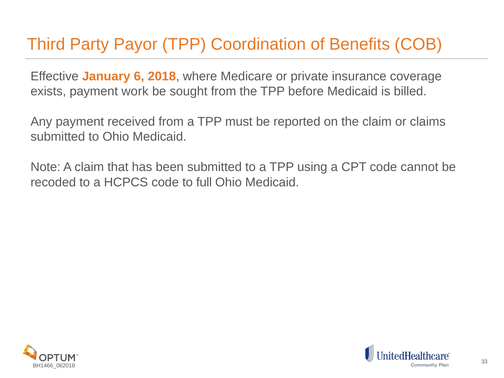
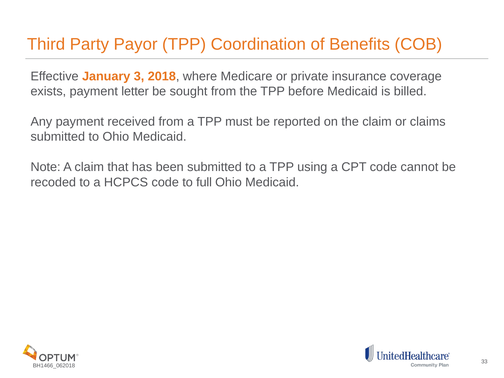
6: 6 -> 3 (139, 76)
work: work -> letter (135, 91)
